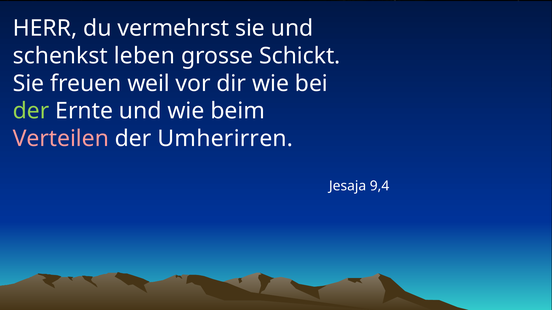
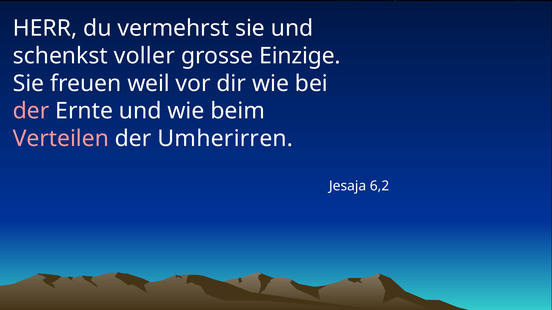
leben: leben -> voller (144, 56)
Schickt: Schickt -> Einzige (300, 56)
der colour: light green -> pink (31, 111)
9,4: 9,4 -> 6,2 (379, 186)
